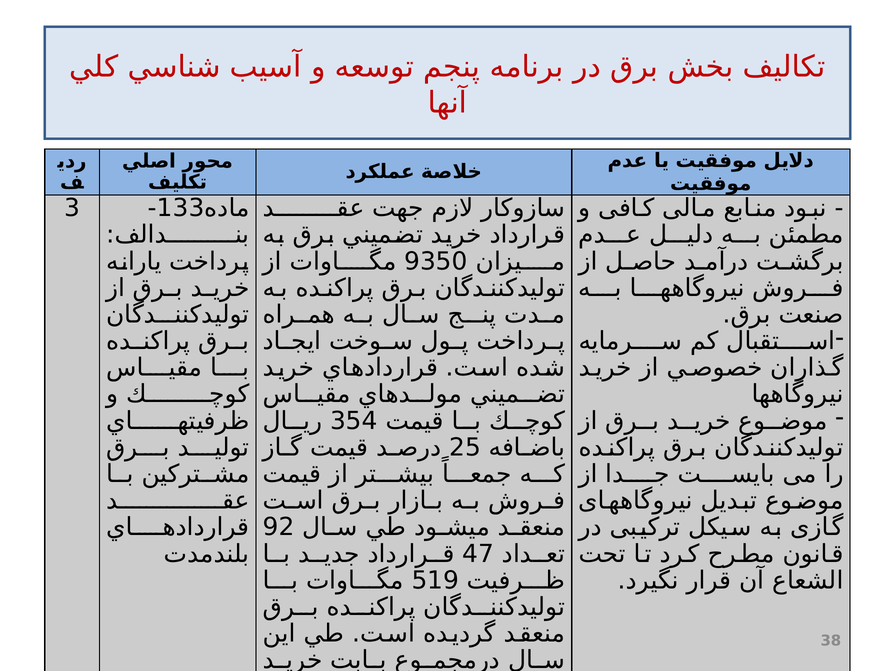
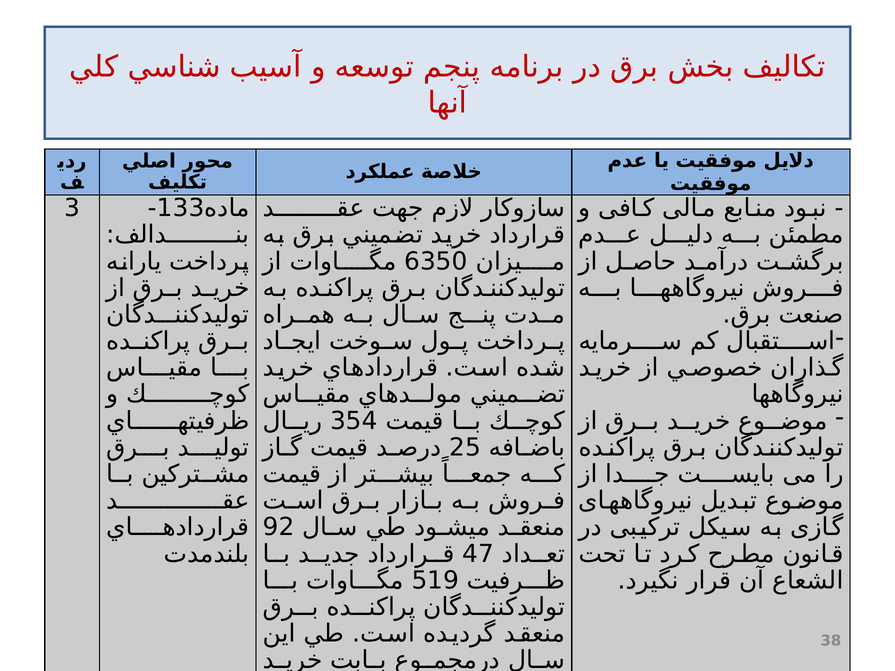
9350: 9350 -> 6350 (436, 261)
